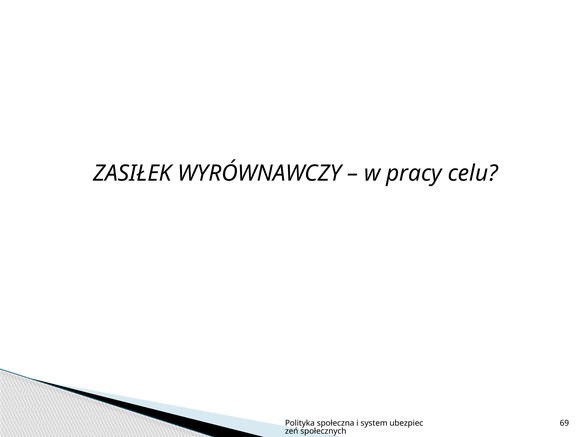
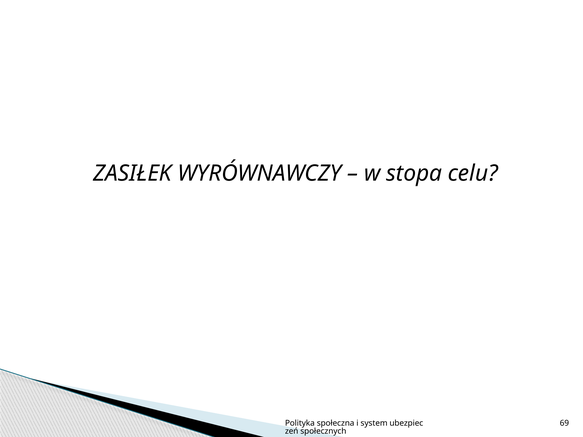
pracy: pracy -> stopa (414, 173)
